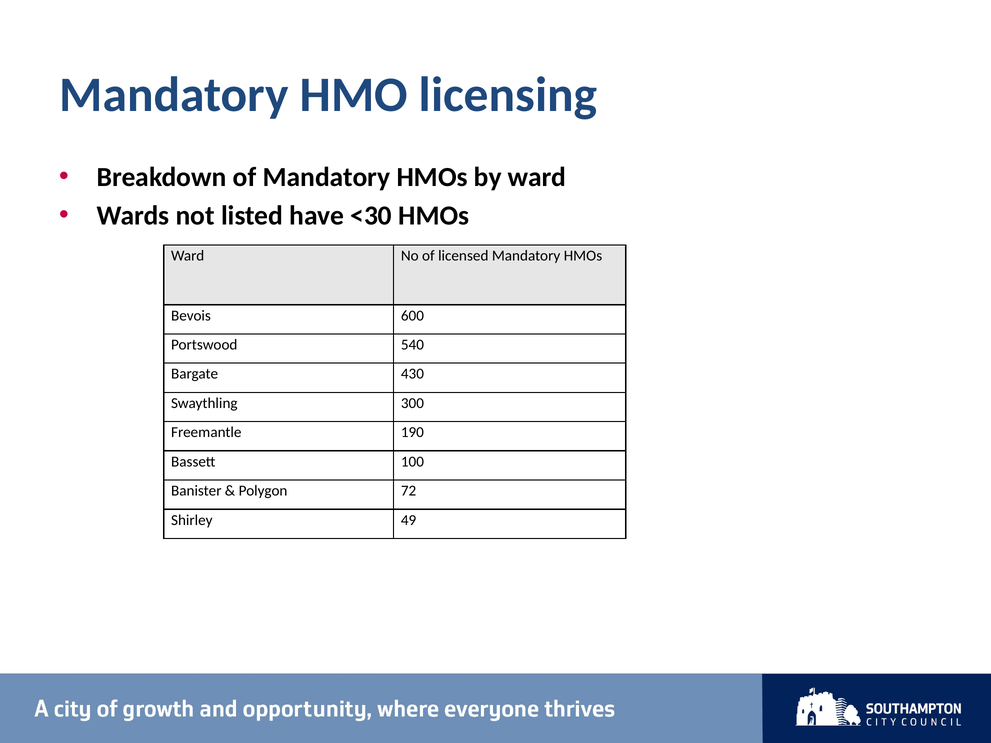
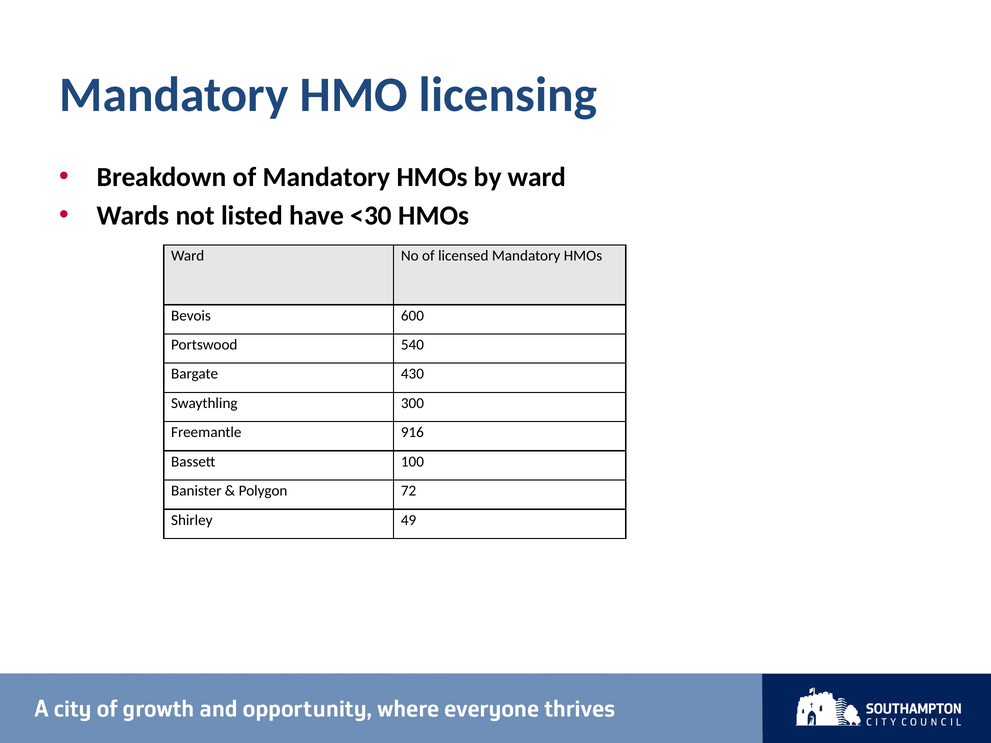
190: 190 -> 916 (412, 433)
